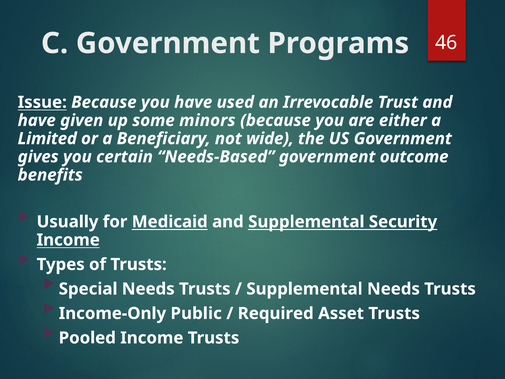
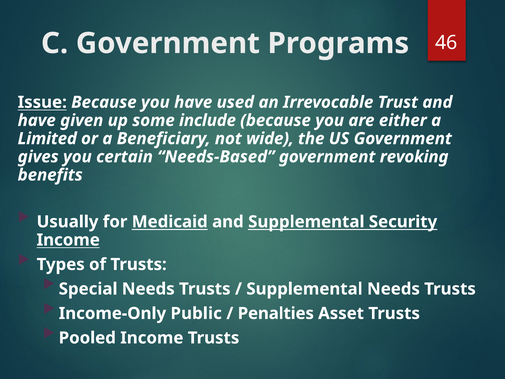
minors: minors -> include (208, 120)
outcome: outcome -> revoking (414, 157)
Required: Required -> Penalties (276, 313)
